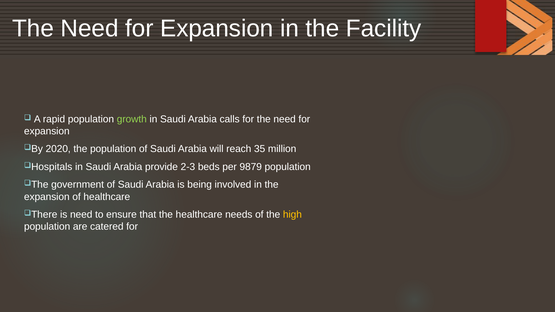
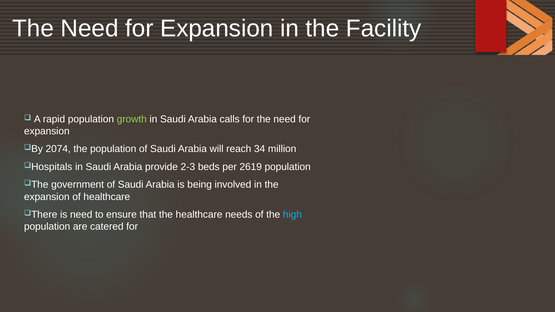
2020: 2020 -> 2074 (58, 149)
35: 35 -> 34 (260, 149)
9879: 9879 -> 2619 (251, 167)
high colour: yellow -> light blue (292, 215)
